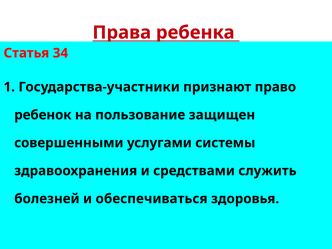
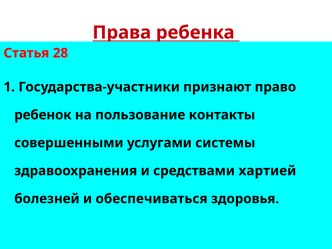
34: 34 -> 28 (60, 53)
защищен: защищен -> контакты (222, 115)
служить: служить -> хартией (267, 171)
